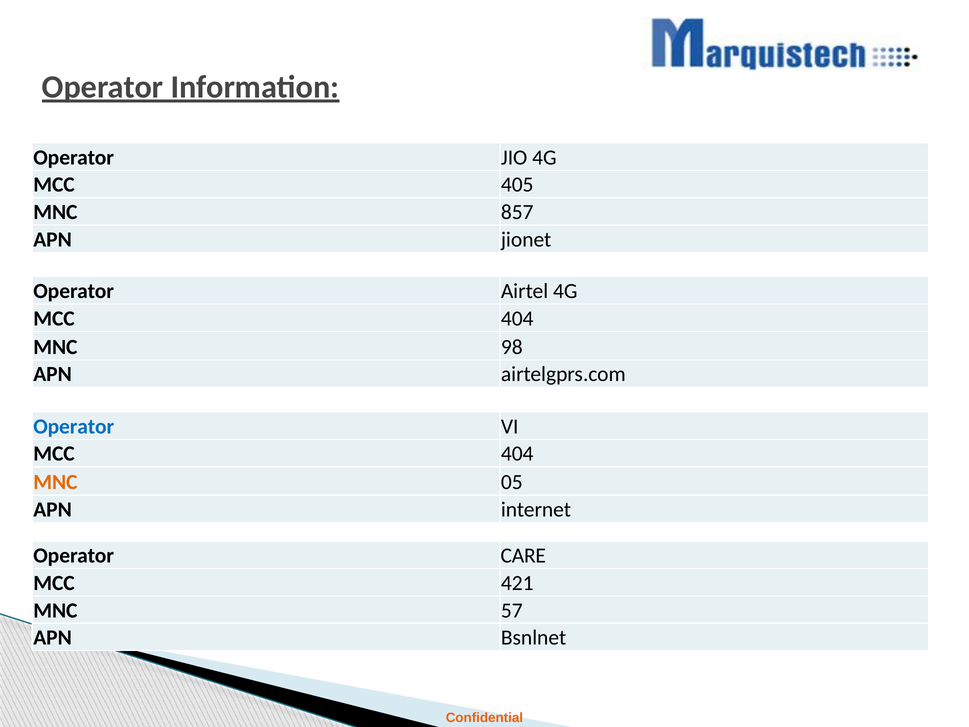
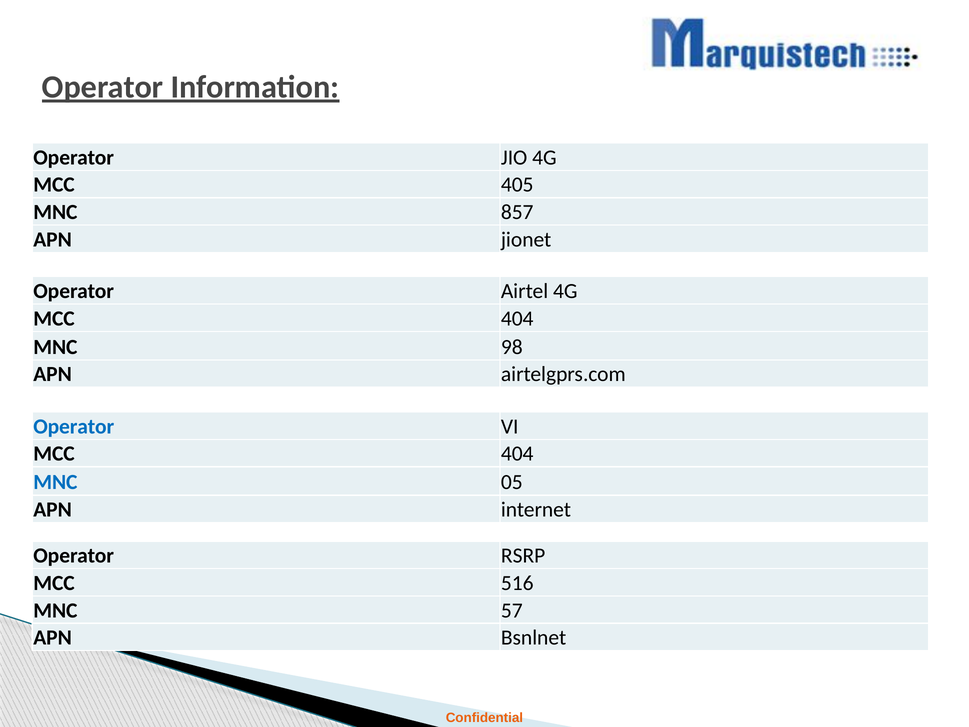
MNC colour: orange -> blue (55, 482)
CARE: CARE -> RSRP (523, 555)
421: 421 -> 516 (517, 583)
